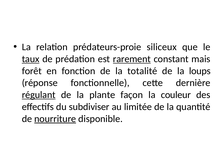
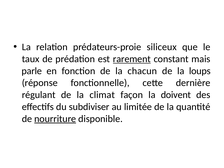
taux underline: present -> none (31, 59)
forêt: forêt -> parle (32, 71)
totalité: totalité -> chacun (142, 71)
régulant underline: present -> none (39, 95)
plante: plante -> climat (102, 95)
couleur: couleur -> doivent (176, 95)
